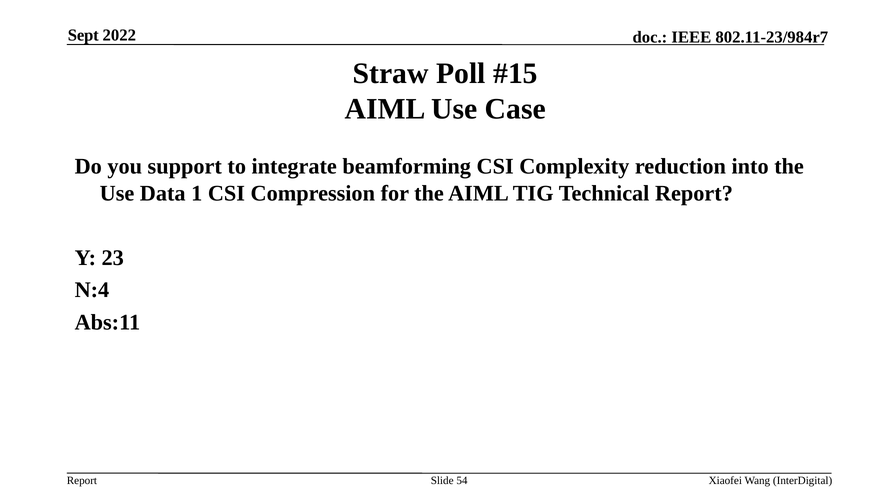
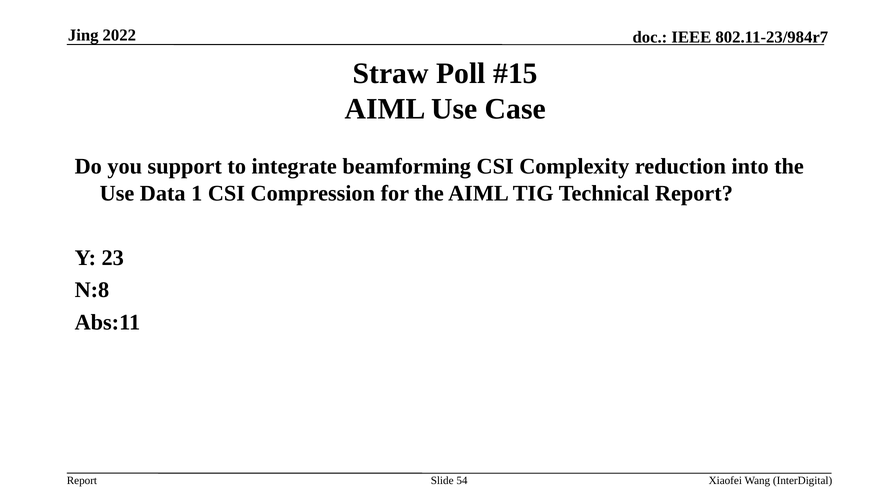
Sept: Sept -> Jing (83, 35)
N:4: N:4 -> N:8 (92, 290)
